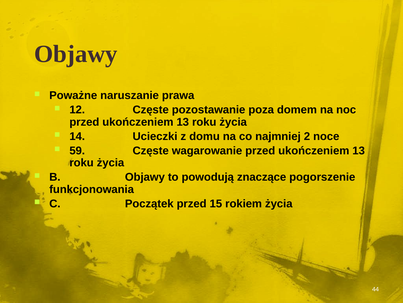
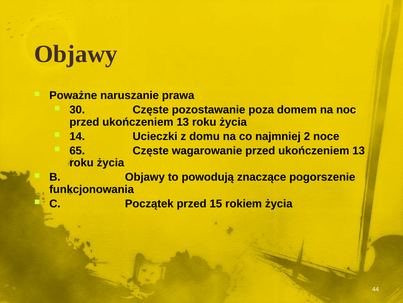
12: 12 -> 30 (77, 110)
59: 59 -> 65 (77, 150)
